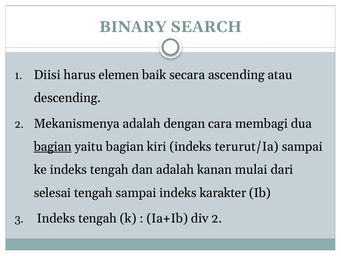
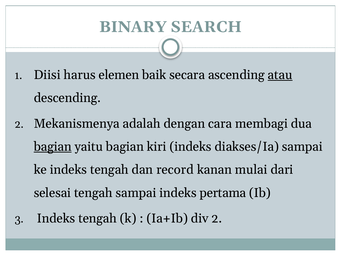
atau underline: none -> present (280, 75)
terurut/Ia: terurut/Ia -> diakses/Ia (247, 147)
dan adalah: adalah -> record (175, 170)
karakter: karakter -> pertama (223, 193)
